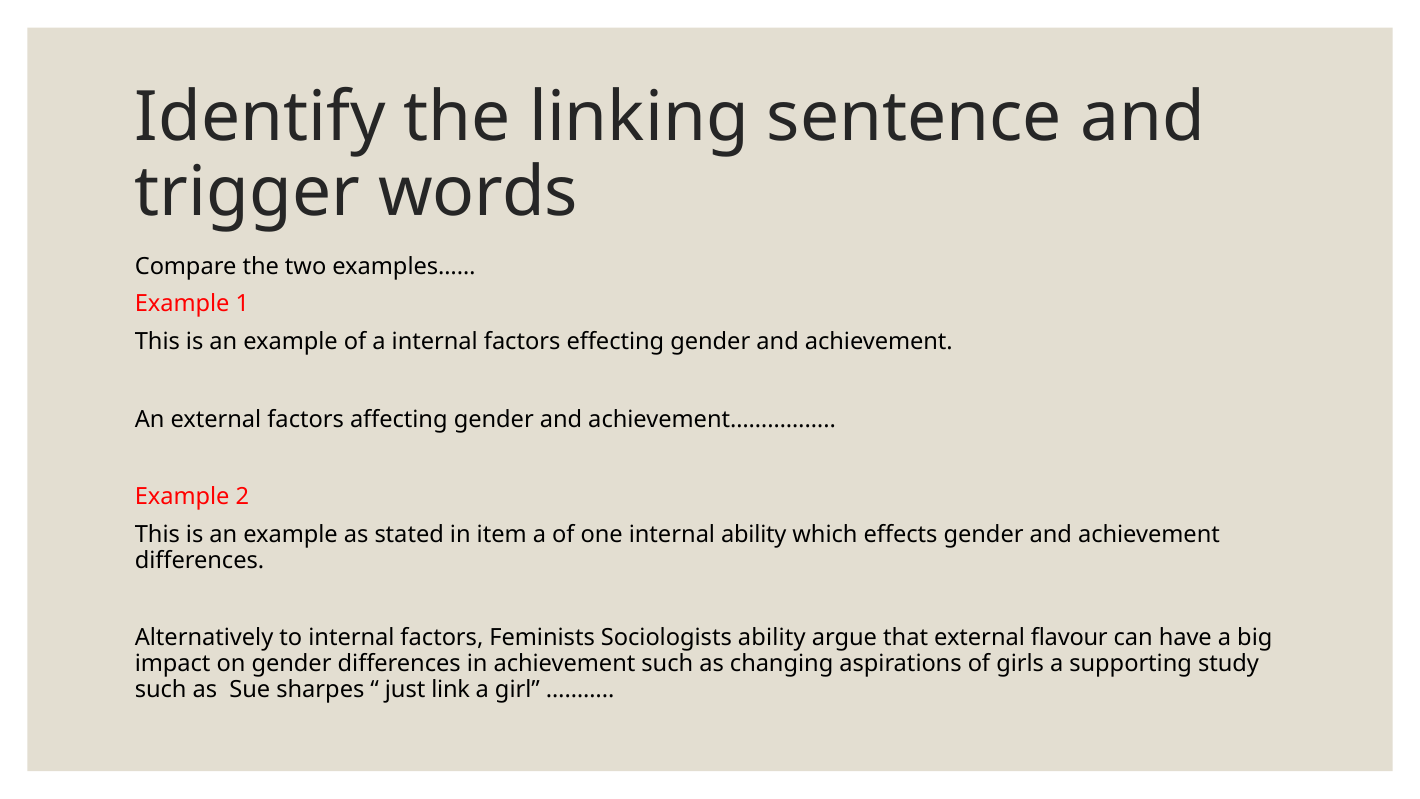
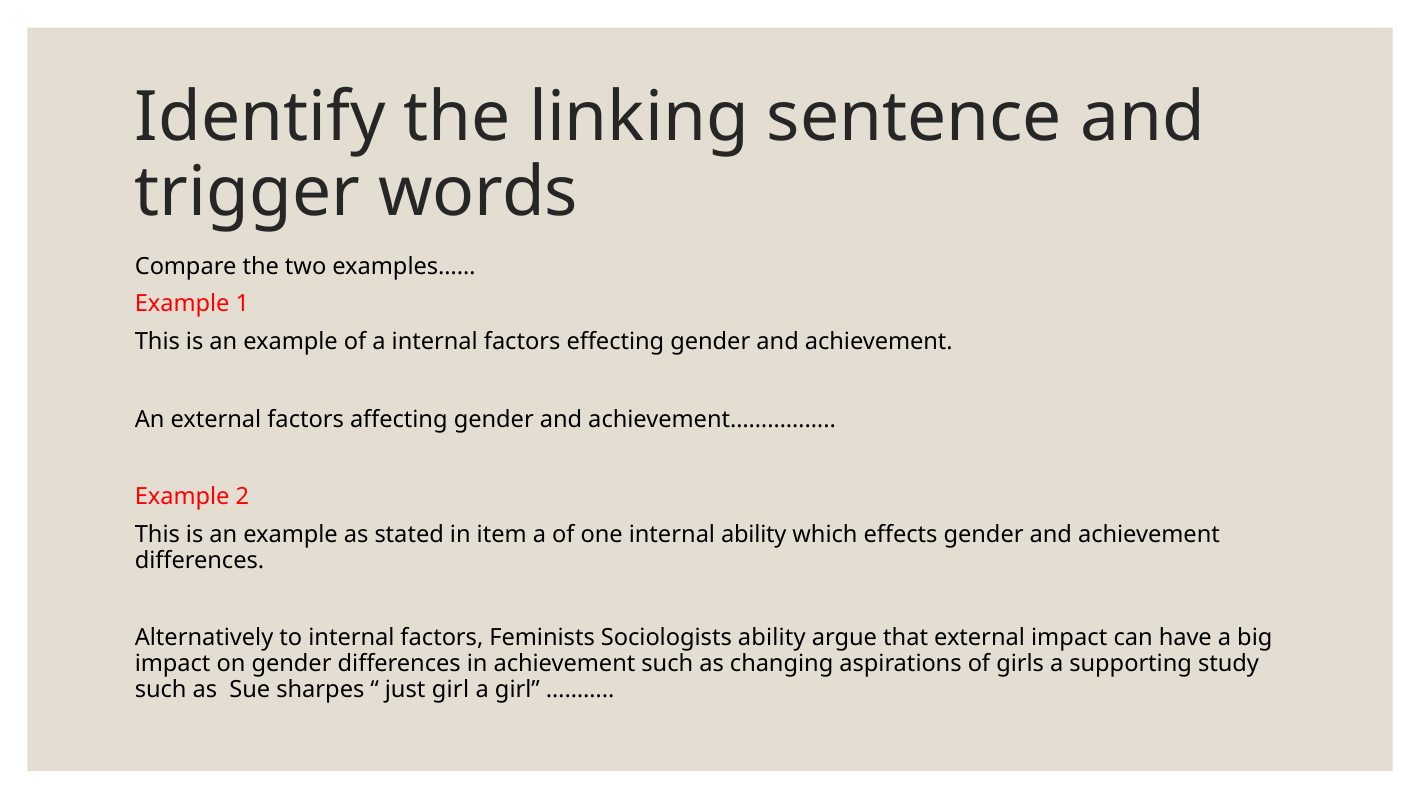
external flavour: flavour -> impact (1069, 638)
just link: link -> girl (450, 689)
